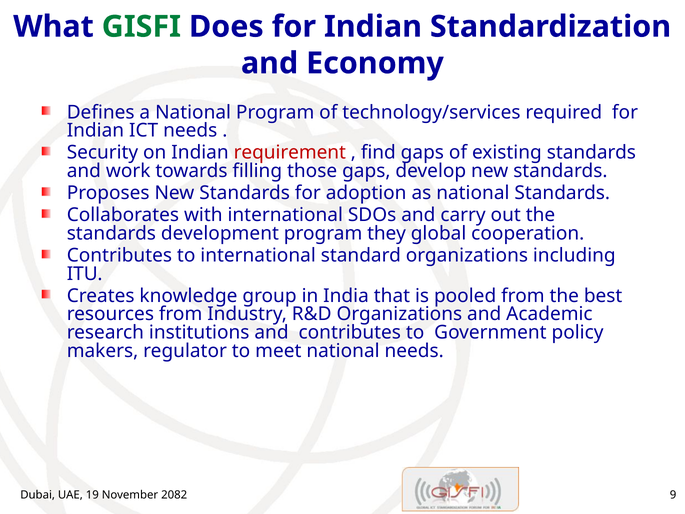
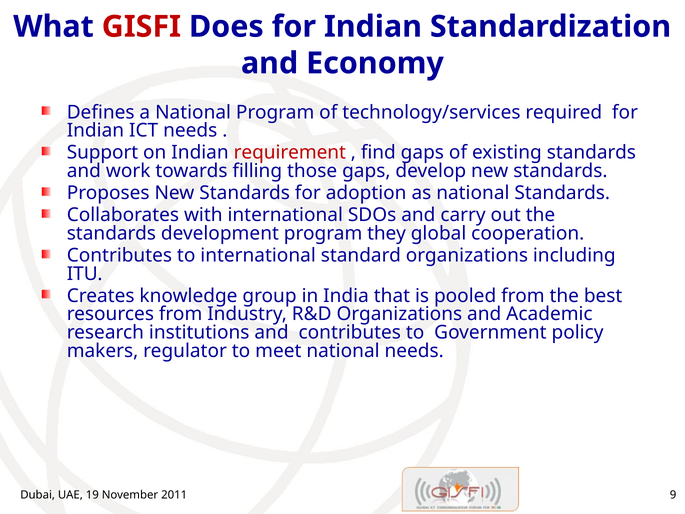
GISFI colour: green -> red (141, 27)
Security: Security -> Support (103, 153)
2082: 2082 -> 2011 (174, 495)
